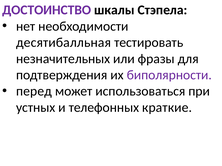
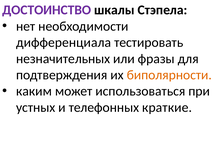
десятибалльная: десятибалльная -> дифференциала (64, 43)
биполярности colour: purple -> orange (169, 75)
перед: перед -> каким (34, 91)
